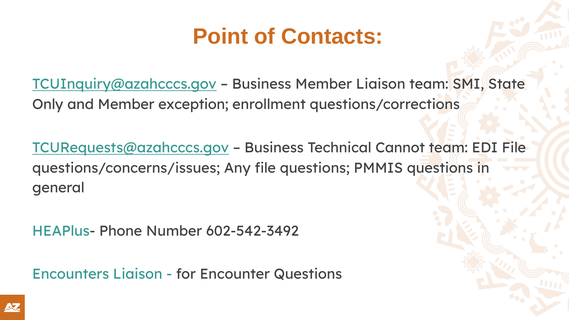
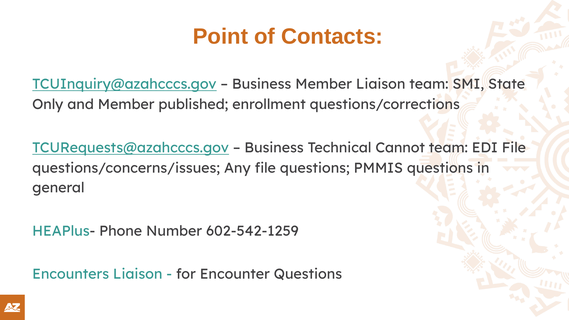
exception: exception -> published (193, 105)
602-542-3492: 602-542-3492 -> 602-542-1259 (252, 231)
